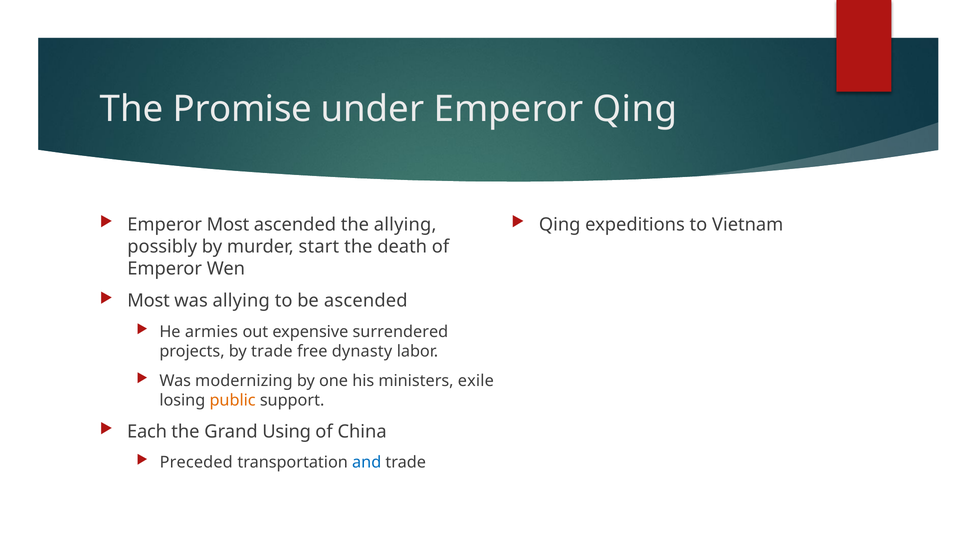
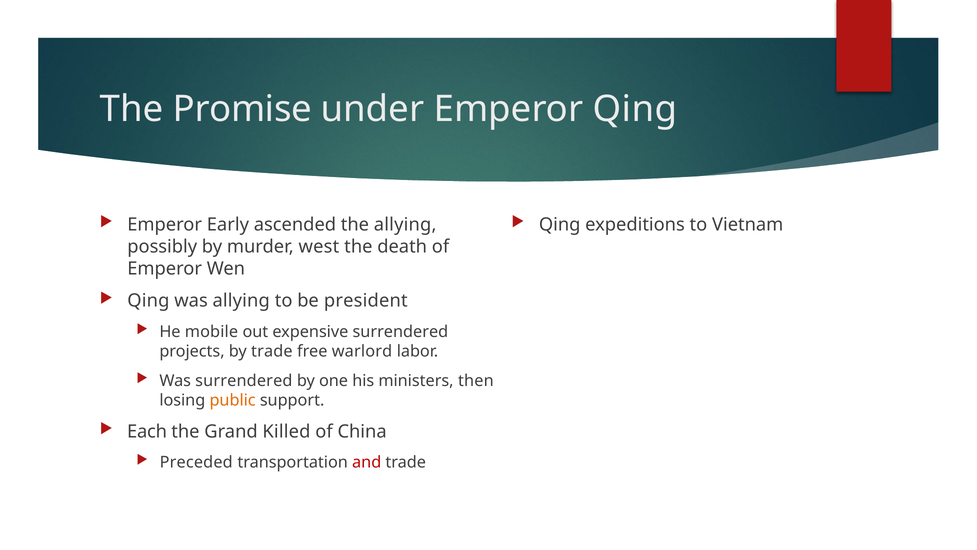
Emperor Most: Most -> Early (228, 225)
start: start -> west (319, 247)
Most: Most -> Qing (148, 301)
be ascended: ascended -> president (366, 301)
armies: armies -> mobile (211, 331)
dynasty: dynasty -> warlord (362, 351)
Was modernizing: modernizing -> surrendered (244, 381)
exile: exile -> then (476, 381)
Using: Using -> Killed (286, 431)
and colour: blue -> red (367, 462)
